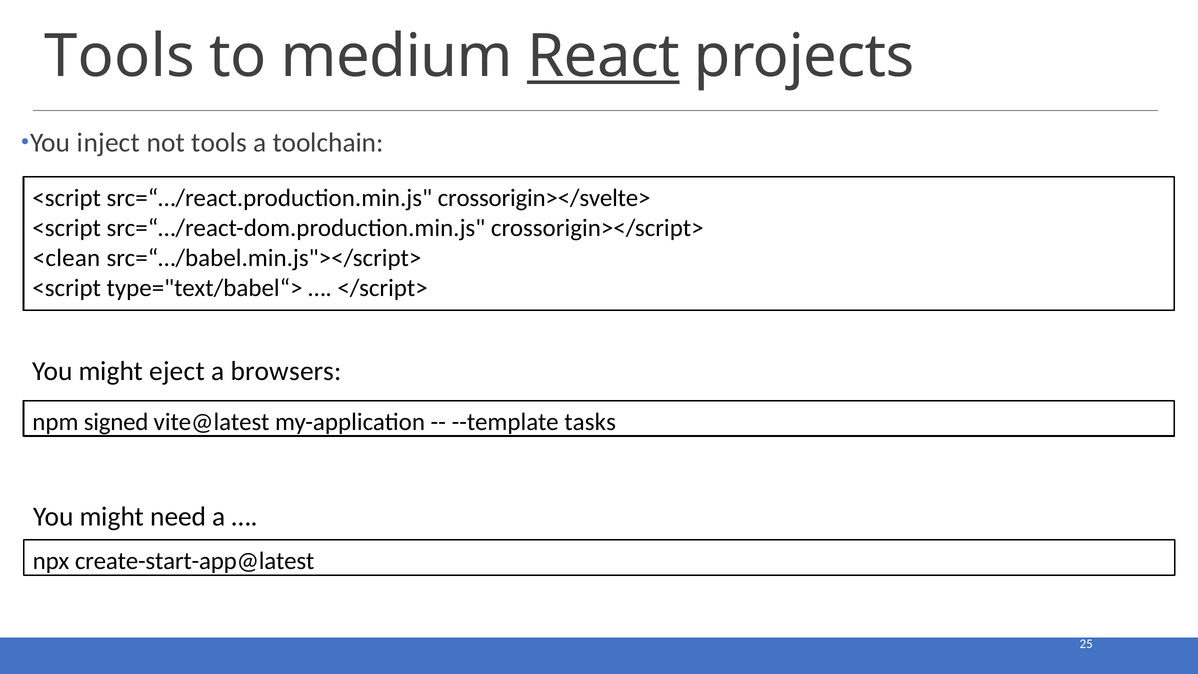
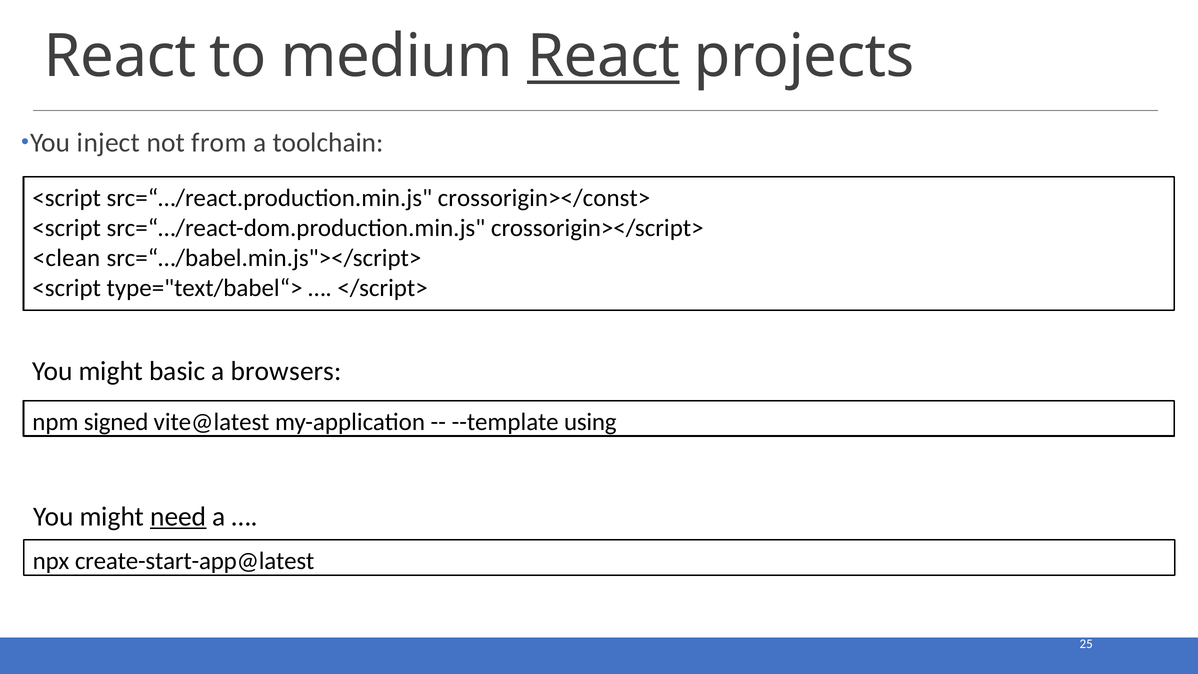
Tools: Tools -> React (120, 56)
not tools: tools -> from (219, 143)
crossorigin></svelte>: crossorigin></svelte> -> crossorigin></const> (544, 198)
eject: eject -> basic (177, 371)
tasks: tasks -> using (590, 422)
need underline: none -> present (178, 516)
